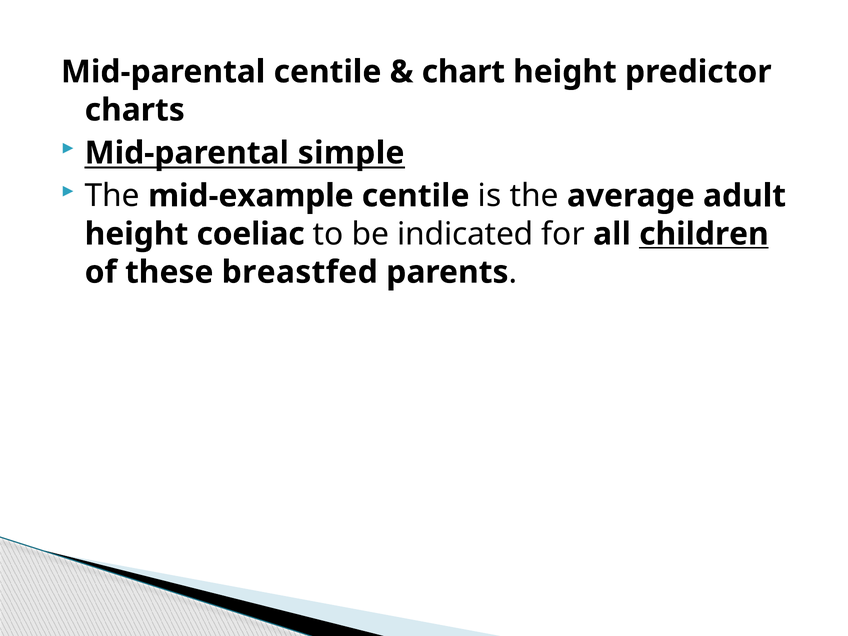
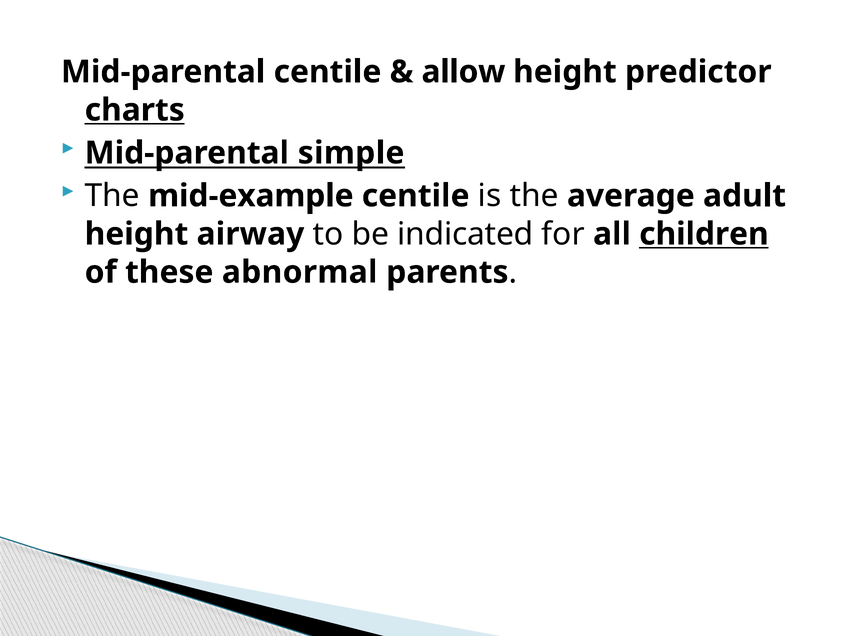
chart: chart -> allow (463, 72)
charts underline: none -> present (135, 110)
coeliac: coeliac -> airway (250, 234)
breastfed: breastfed -> abnormal (300, 272)
